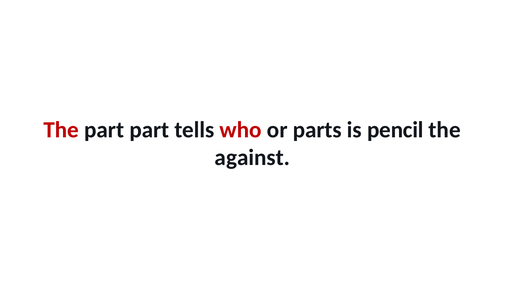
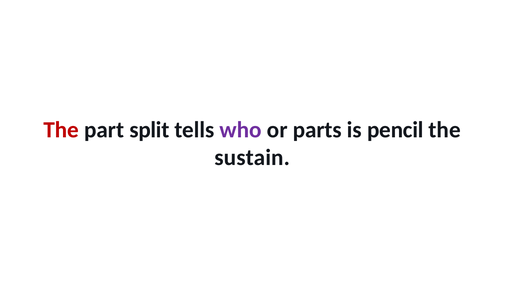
part part: part -> split (149, 130)
who colour: red -> purple (241, 130)
against: against -> sustain (252, 158)
